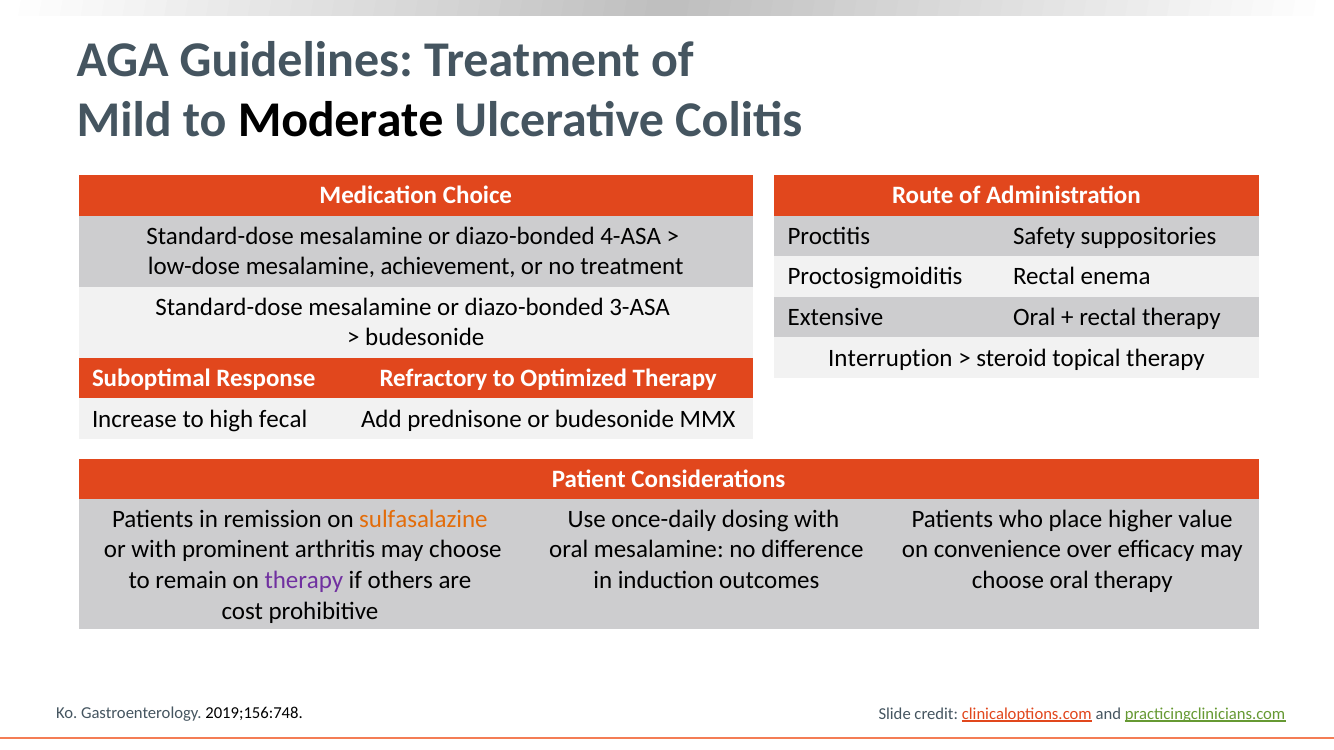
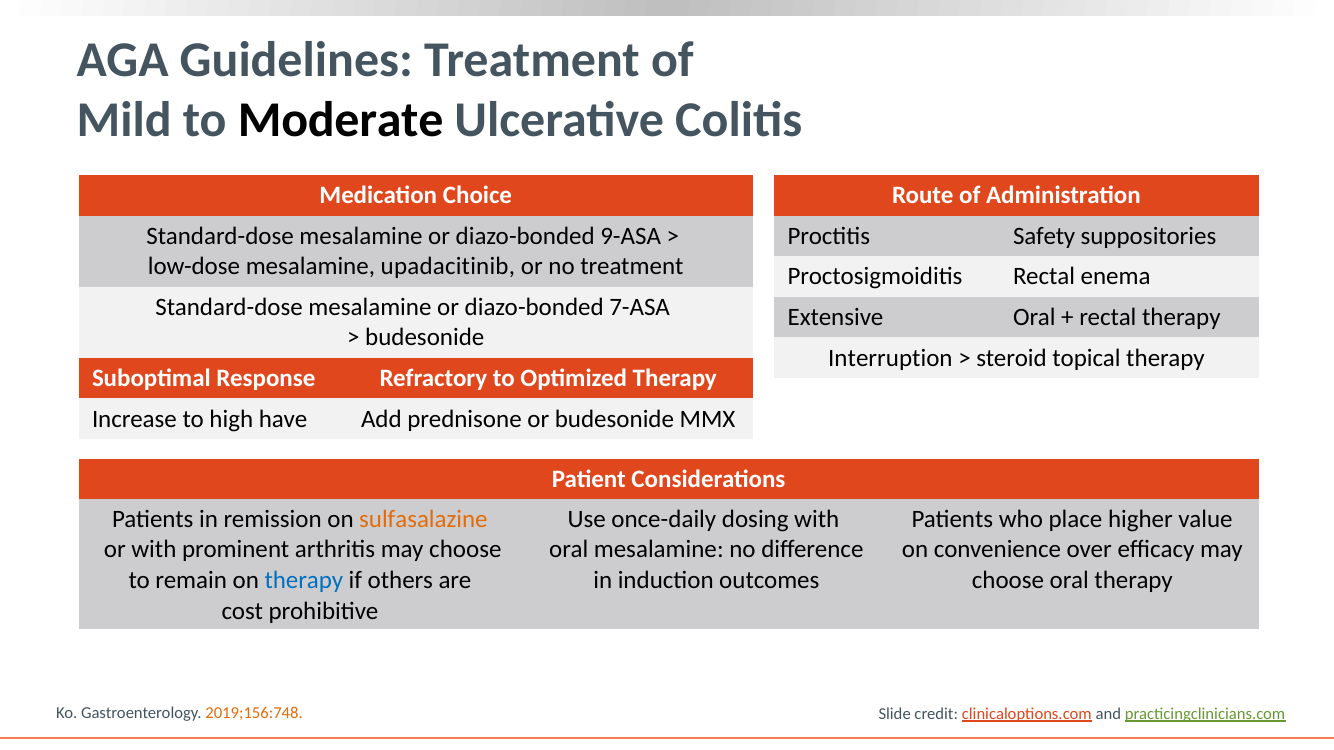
4-ASA: 4-ASA -> 9-ASA (631, 236)
achievement: achievement -> upadacitinib (448, 267)
3-ASA: 3-ASA -> 7-ASA (640, 307)
fecal: fecal -> have (283, 419)
therapy colour: purple -> blue (304, 581)
2019;156:748 colour: black -> orange (254, 713)
